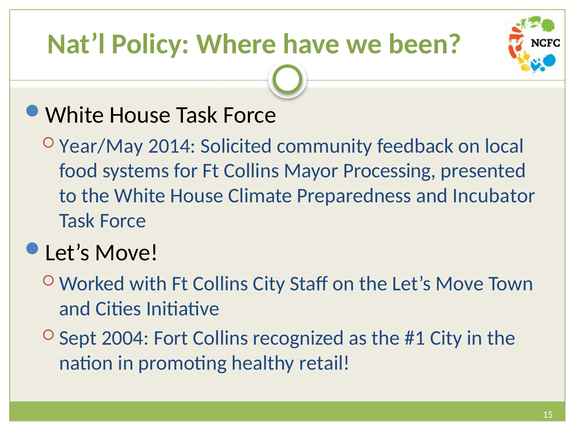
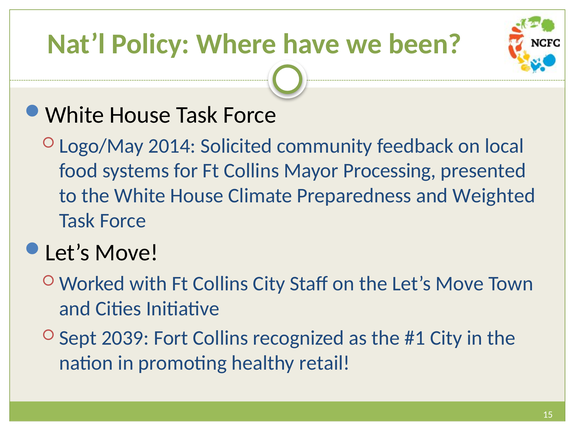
Year/May: Year/May -> Logo/May (101, 146)
Incubator: Incubator -> Weighted (494, 196)
2004: 2004 -> 2039 (125, 338)
